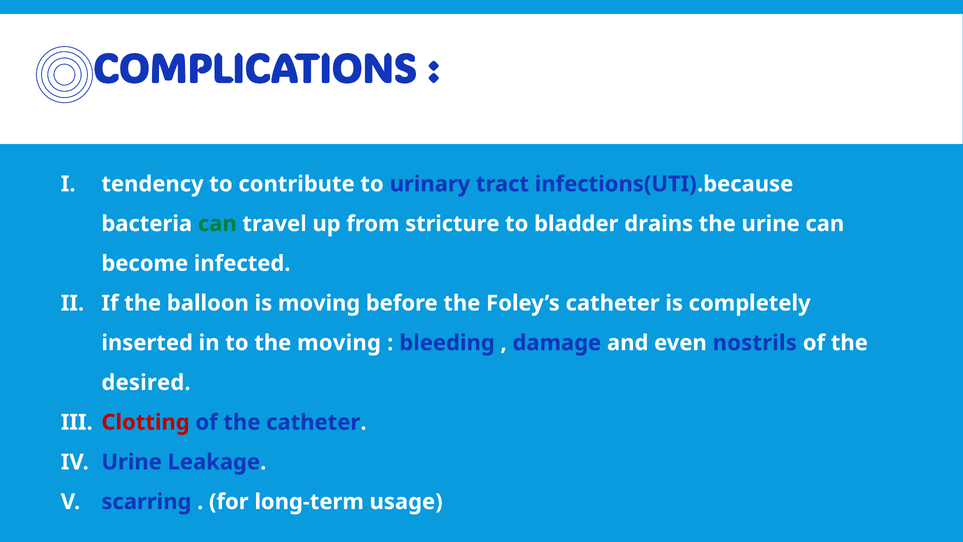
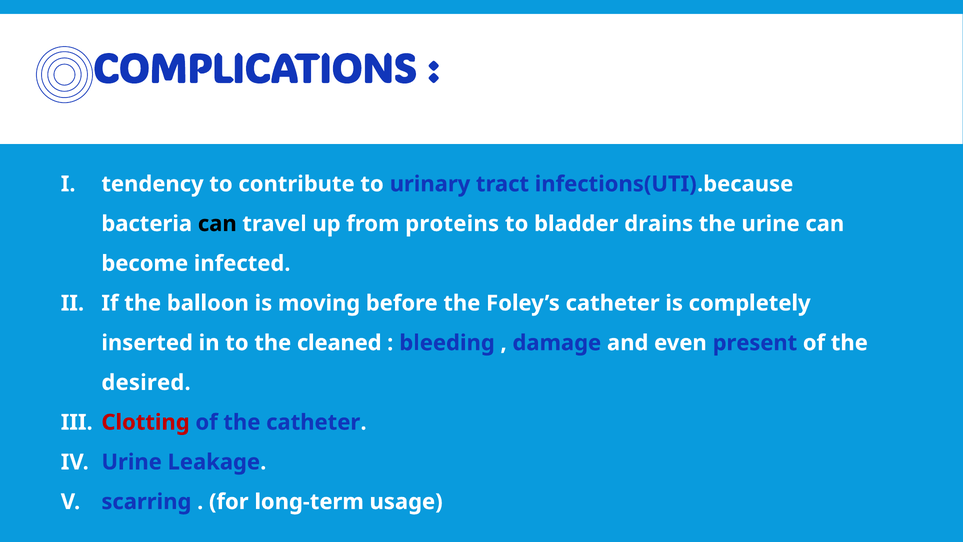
can colour: green -> black (217, 224)
stricture: stricture -> proteins (452, 224)
the moving: moving -> cleaned (339, 343)
nostrils: nostrils -> present (755, 343)
